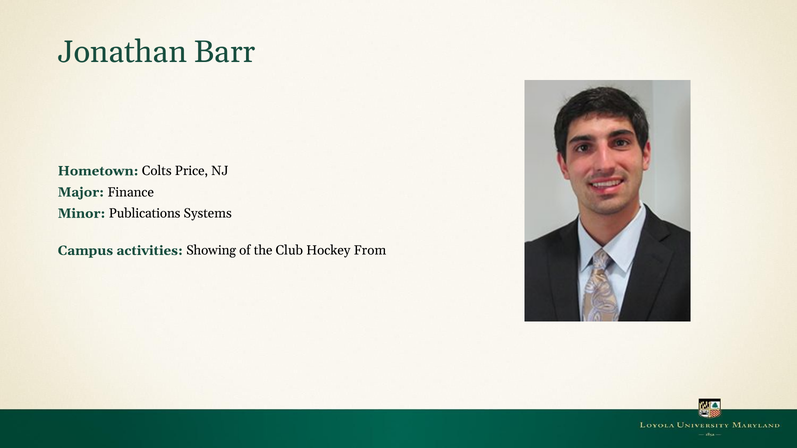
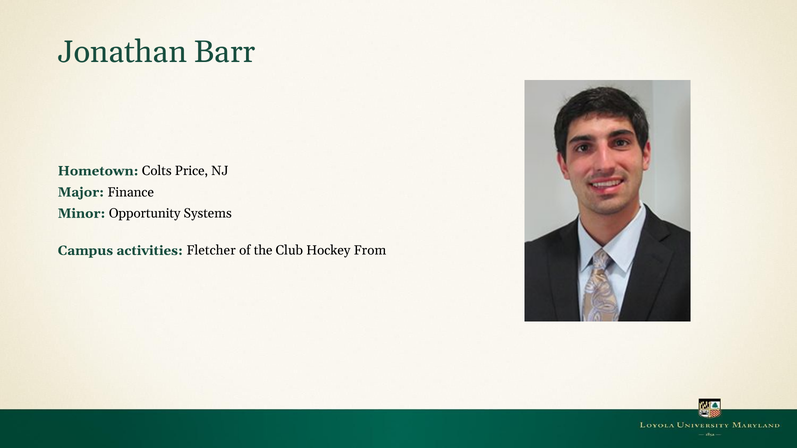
Publications: Publications -> Opportunity (145, 214)
Showing: Showing -> Fletcher (211, 251)
